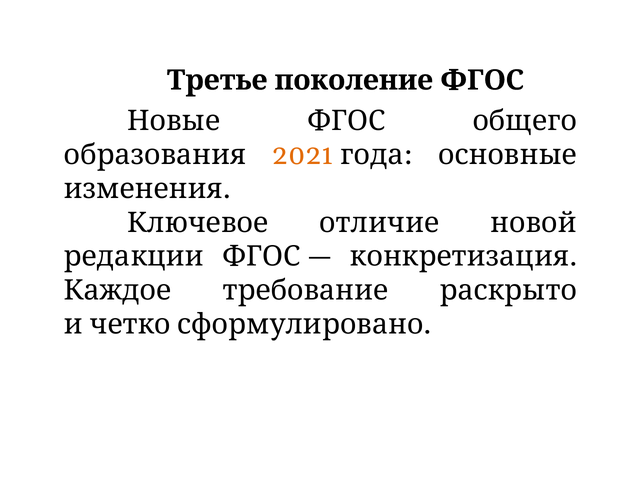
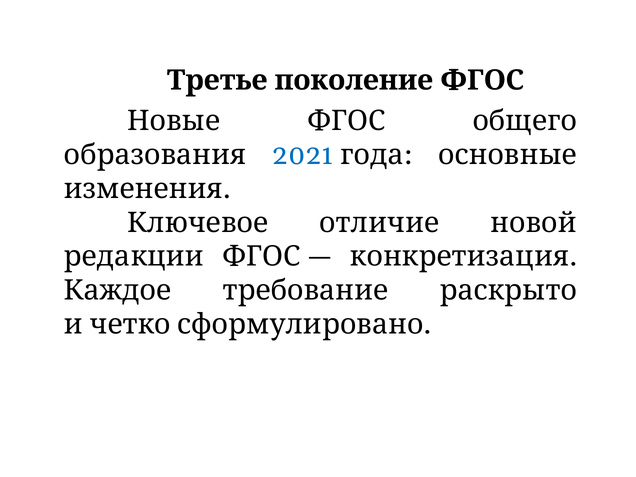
2021 colour: orange -> blue (303, 155)
